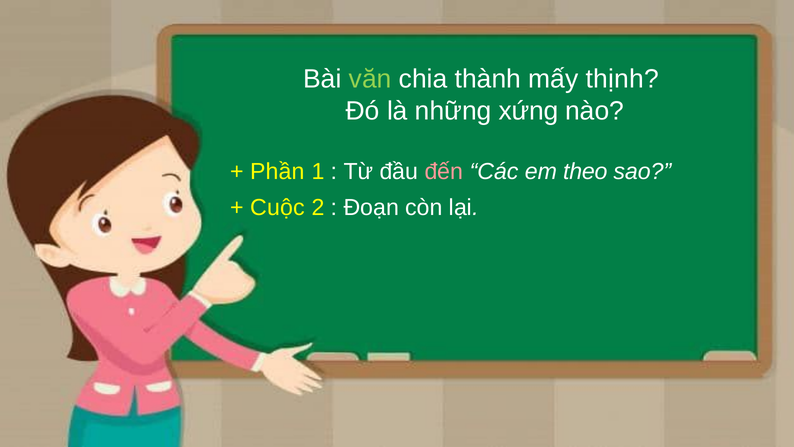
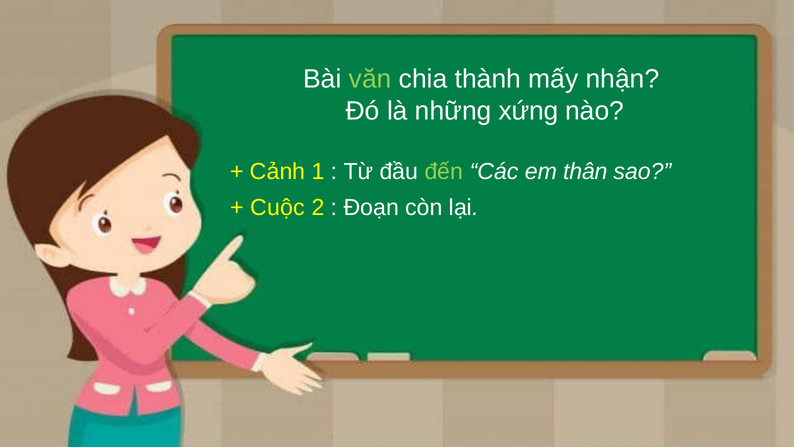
thịnh: thịnh -> nhận (623, 79)
Phần: Phần -> Cảnh (278, 172)
đến colour: pink -> light green (444, 172)
theo: theo -> thân (585, 172)
